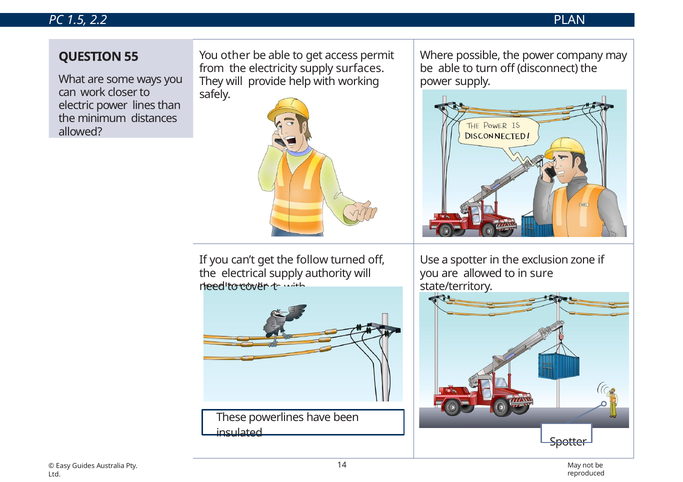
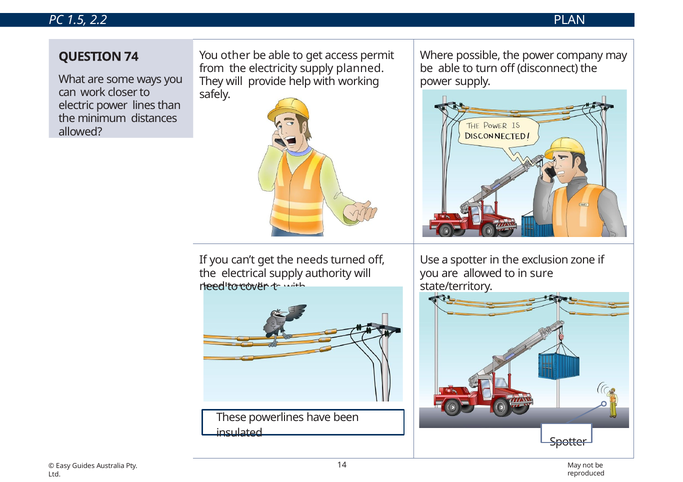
55: 55 -> 74 (131, 57)
surfaces: surfaces -> planned (360, 68)
follow: follow -> needs (312, 260)
